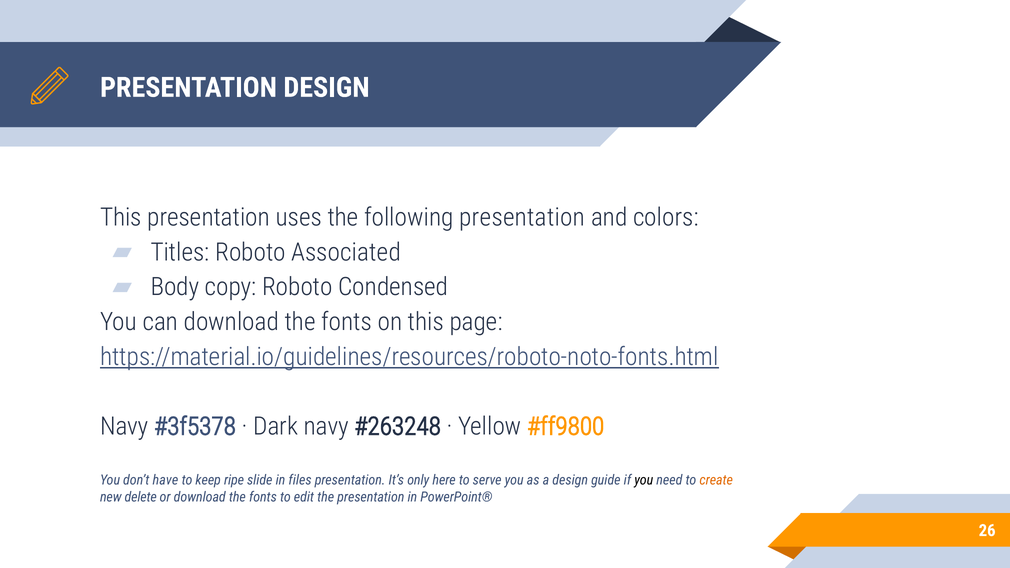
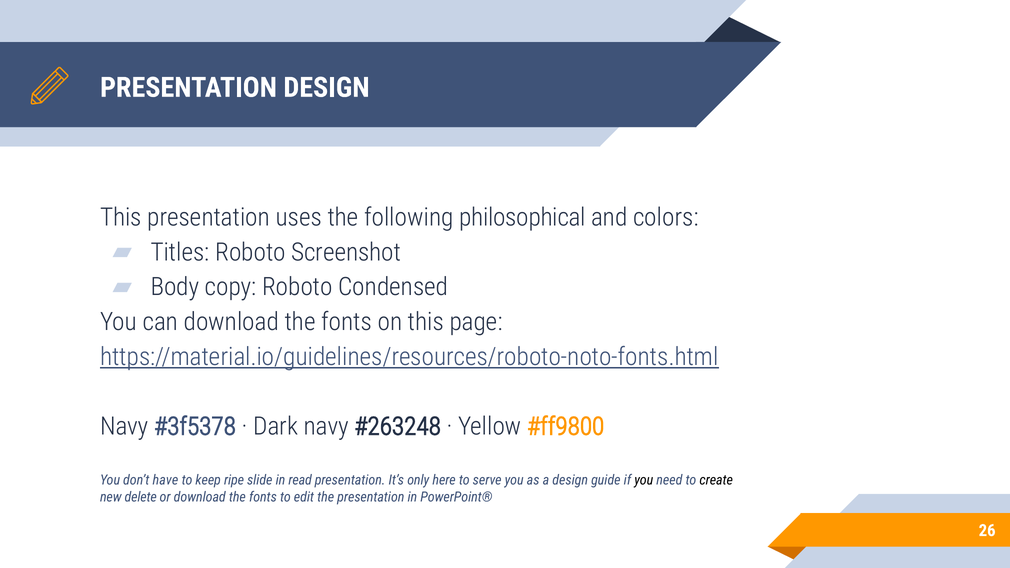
following presentation: presentation -> philosophical (522, 218)
Associated: Associated -> Screenshot (346, 252)
files: files -> read (300, 480)
create colour: orange -> black (716, 480)
